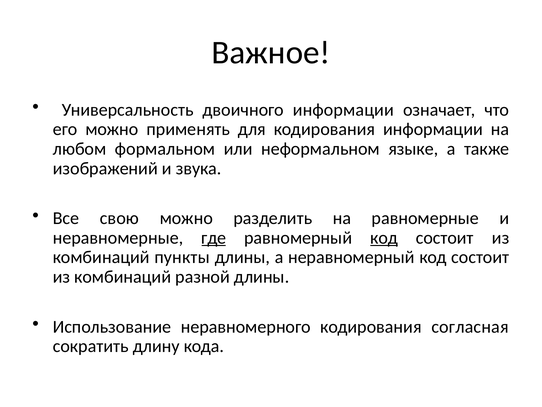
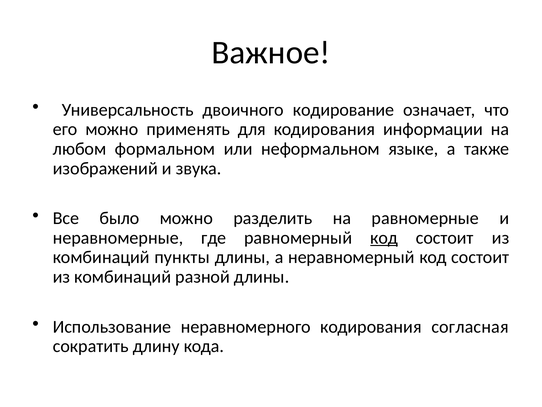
двоичного информации: информации -> кодирование (344, 110)
свою: свою -> было (120, 218)
где underline: present -> none (214, 238)
